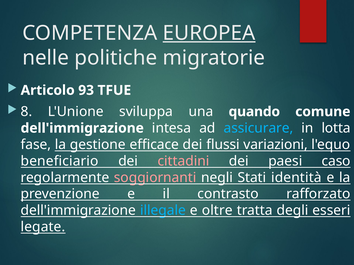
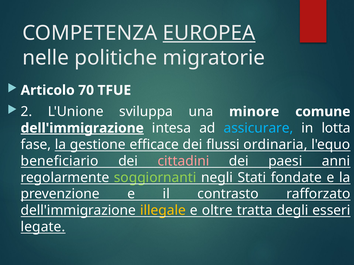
93: 93 -> 70 (86, 90)
8: 8 -> 2 (26, 112)
quando: quando -> minore (254, 112)
dell'immigrazione underline: none -> present (82, 128)
variazioni: variazioni -> ordinaria (275, 145)
caso: caso -> anni (336, 161)
soggiornanti colour: pink -> light green (155, 178)
identità: identità -> fondate (296, 178)
illegale colour: light blue -> yellow (163, 211)
